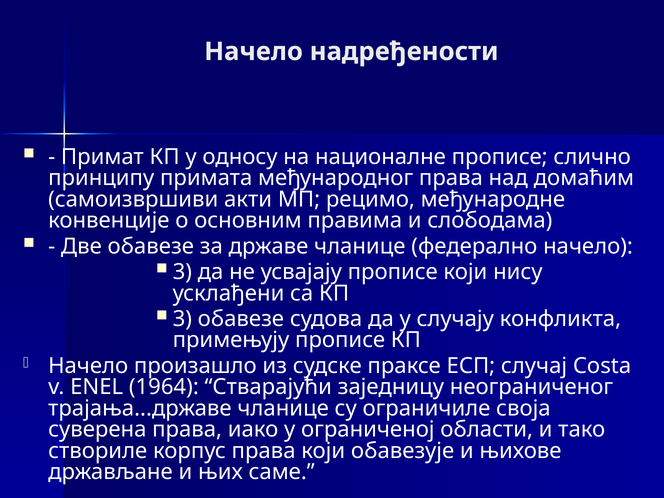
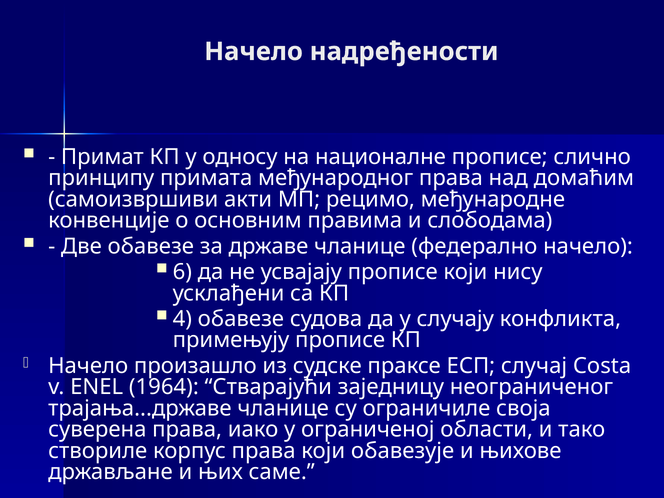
3: 3 -> 6 (182, 272)
3: 3 -> 4 (182, 319)
